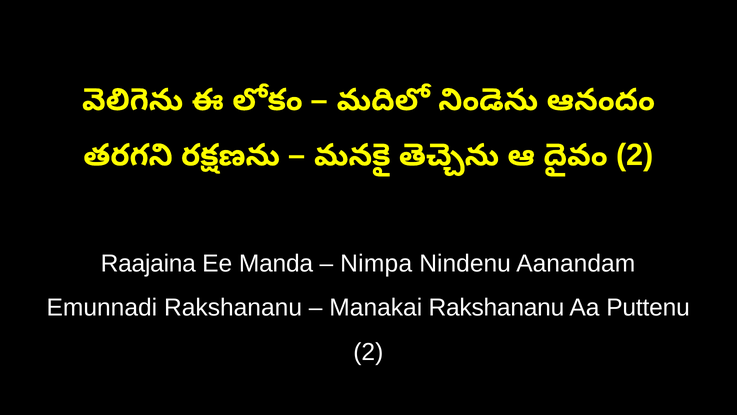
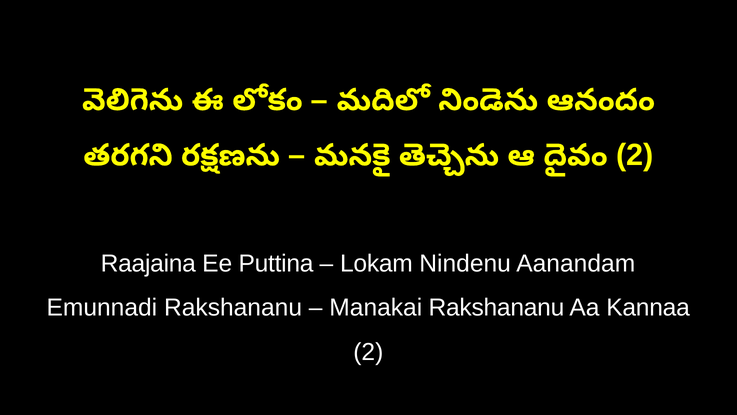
Manda: Manda -> Puttina (276, 263)
Nimpa: Nimpa -> Lokam (376, 263)
Puttenu: Puttenu -> Kannaa (648, 308)
